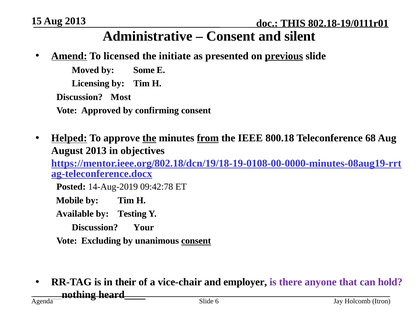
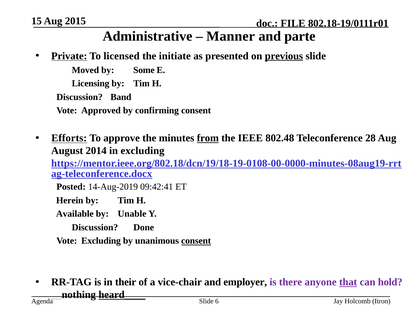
Aug 2013: 2013 -> 2015 (75, 21)
THIS: THIS -> FILE (293, 23)
Consent: Consent -> Manner (231, 36)
silent: silent -> parte (300, 36)
Amend: Amend -> Private (69, 56)
Most: Most -> Band (121, 97)
Helped: Helped -> Efforts (69, 138)
the underline: present -> none (149, 138)
800.18: 800.18 -> 802.48 (280, 138)
68: 68 -> 28 (370, 138)
August 2013: 2013 -> 2014 (96, 151)
in objectives: objectives -> excluding (143, 151)
09:42:78: 09:42:78 -> 09:42:41 (157, 186)
Mobile: Mobile -> Herein (70, 200)
Testing: Testing -> Unable (132, 214)
Your: Your -> Done (144, 227)
that underline: none -> present (348, 282)
heard____ underline: none -> present (122, 294)
